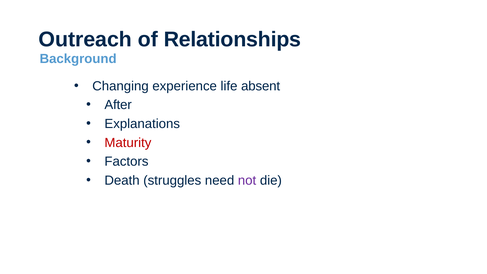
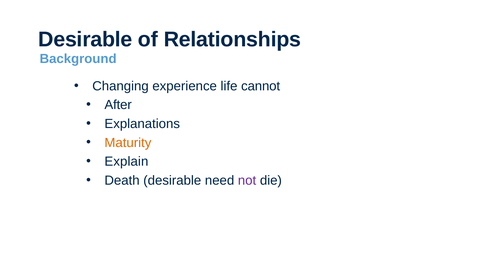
Outreach: Outreach -> Desirable (85, 39)
absent: absent -> cannot (261, 86)
Maturity colour: red -> orange (128, 143)
Factors: Factors -> Explain (126, 161)
Death struggles: struggles -> desirable (172, 180)
